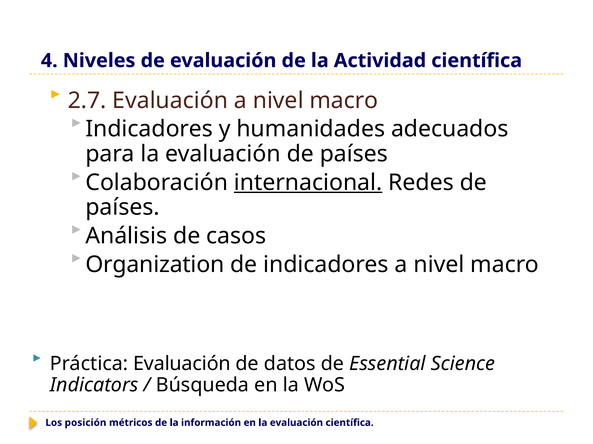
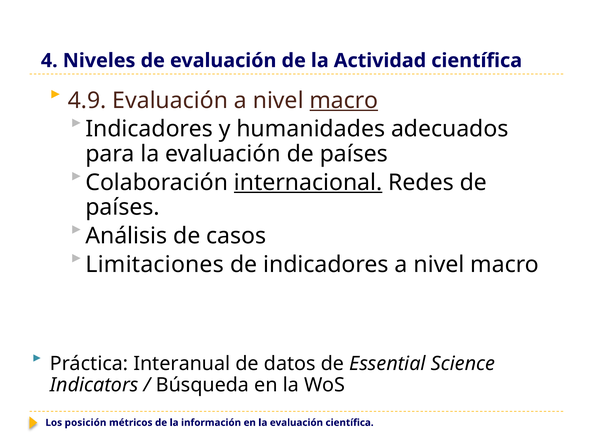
2.7: 2.7 -> 4.9 (87, 101)
macro underline: none -> present (344, 101)
Organization: Organization -> Limitaciones (155, 265)
Práctica Evaluación: Evaluación -> Interanual (182, 364)
